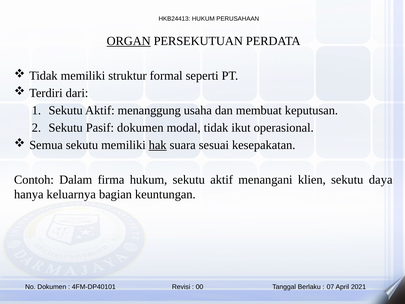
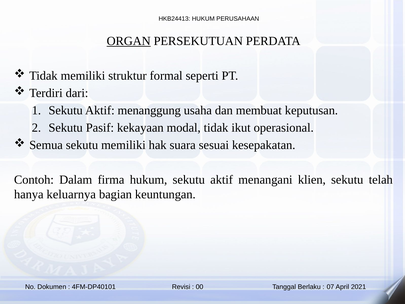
Pasif dokumen: dokumen -> kekayaan (140, 128)
hak underline: present -> none (158, 145)
daya: daya -> telah (381, 180)
